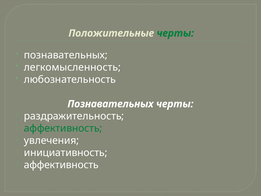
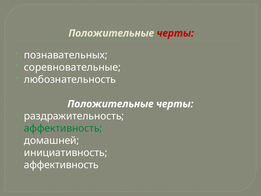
черты colour: green -> red (175, 33)
легкомысленность: легкомысленность -> соревновательные (72, 67)
Познавательных: Познавательных -> Положительные (110, 104)
увлечения: увлечения -> домашней (52, 140)
